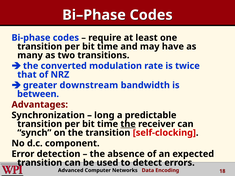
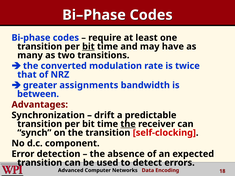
bit underline: none -> present (88, 47)
downstream: downstream -> assignments (89, 85)
long: long -> drift (104, 115)
